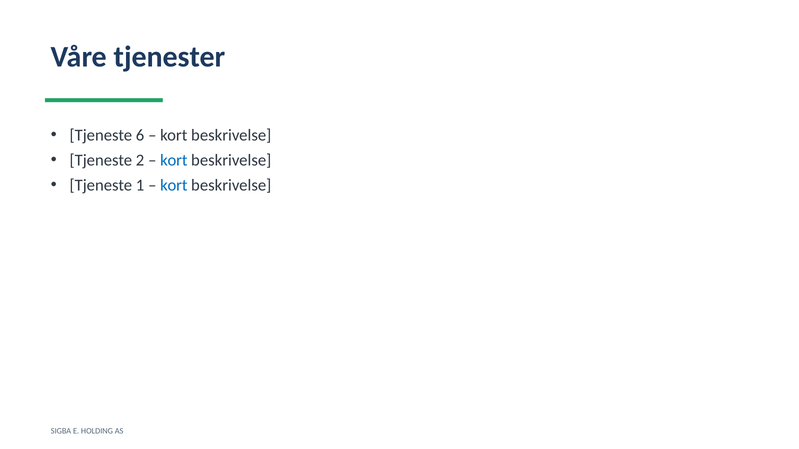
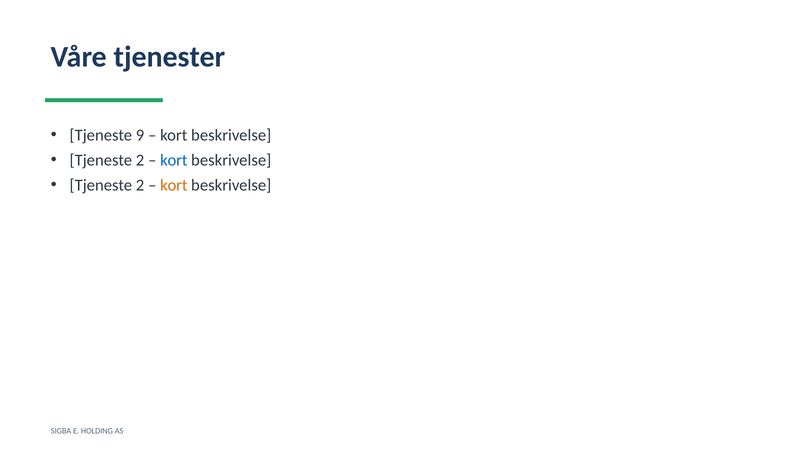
6: 6 -> 9 (140, 135)
1: 1 -> 2 (140, 185)
kort colour: blue -> orange (174, 185)
